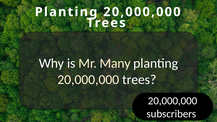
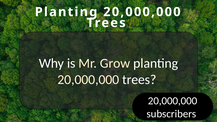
Many: Many -> Grow (115, 63)
